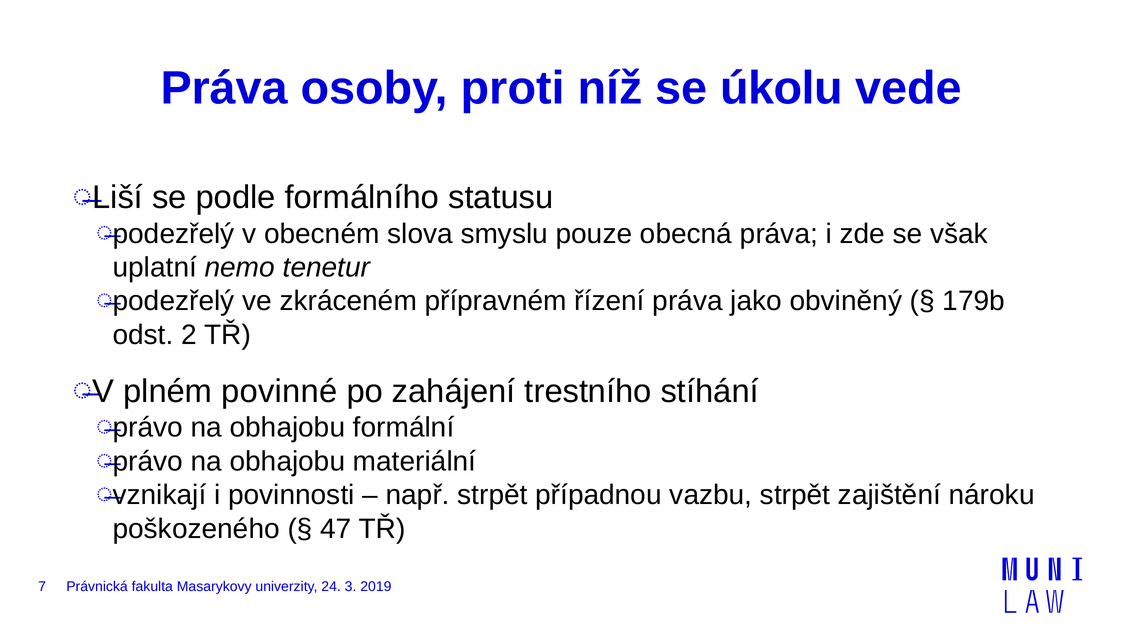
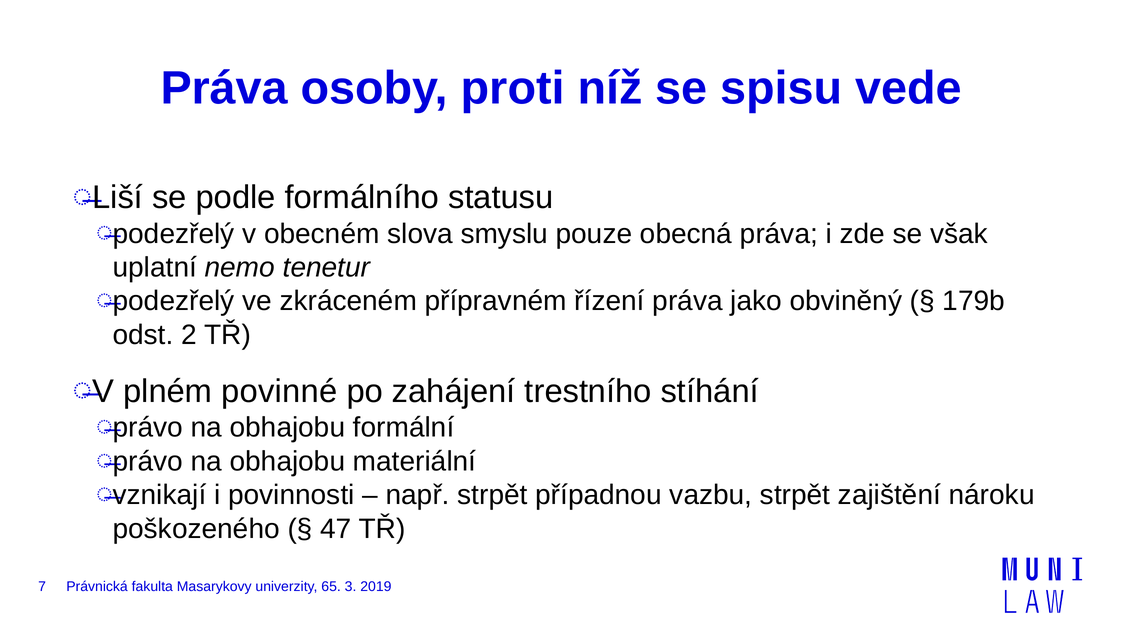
úkolu: úkolu -> spisu (781, 88)
24: 24 -> 65 (331, 586)
